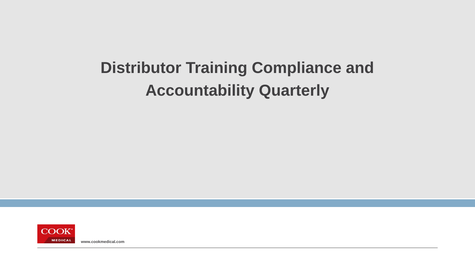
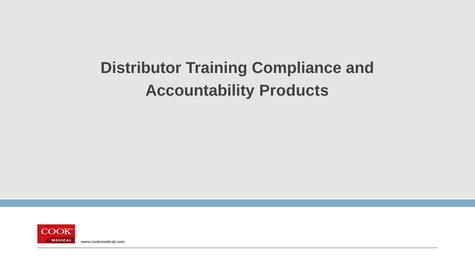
Quarterly: Quarterly -> Products (294, 91)
